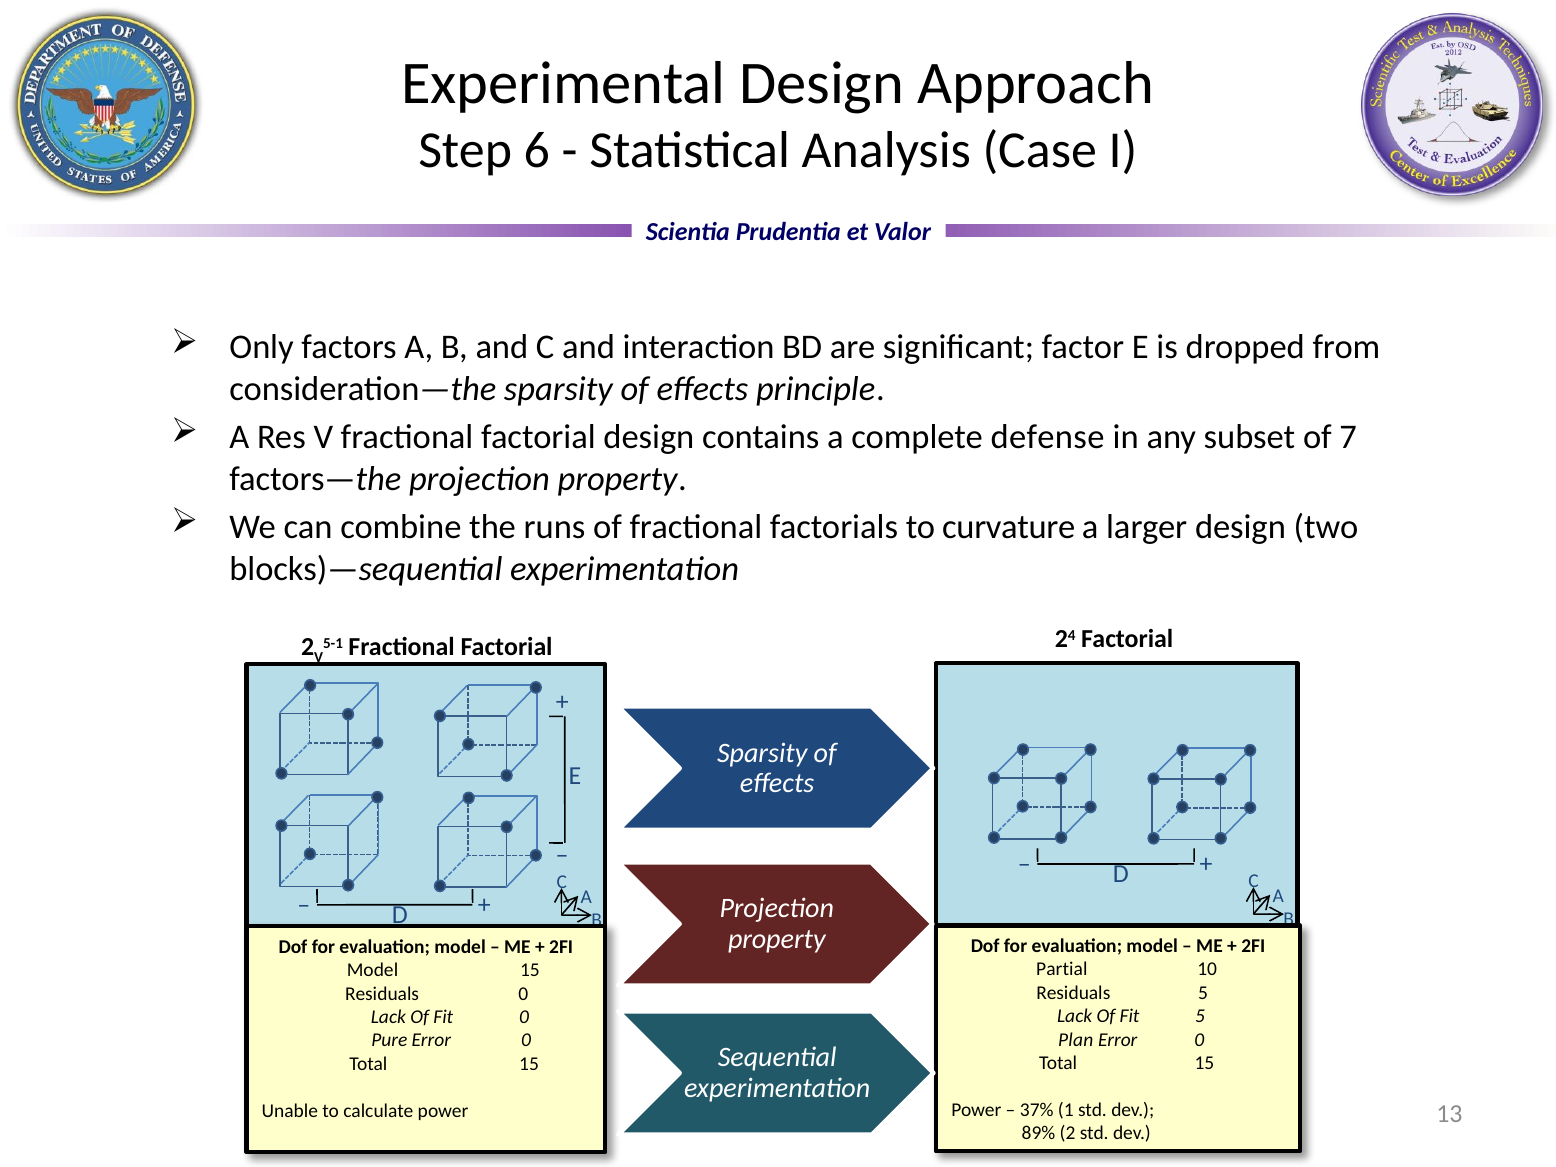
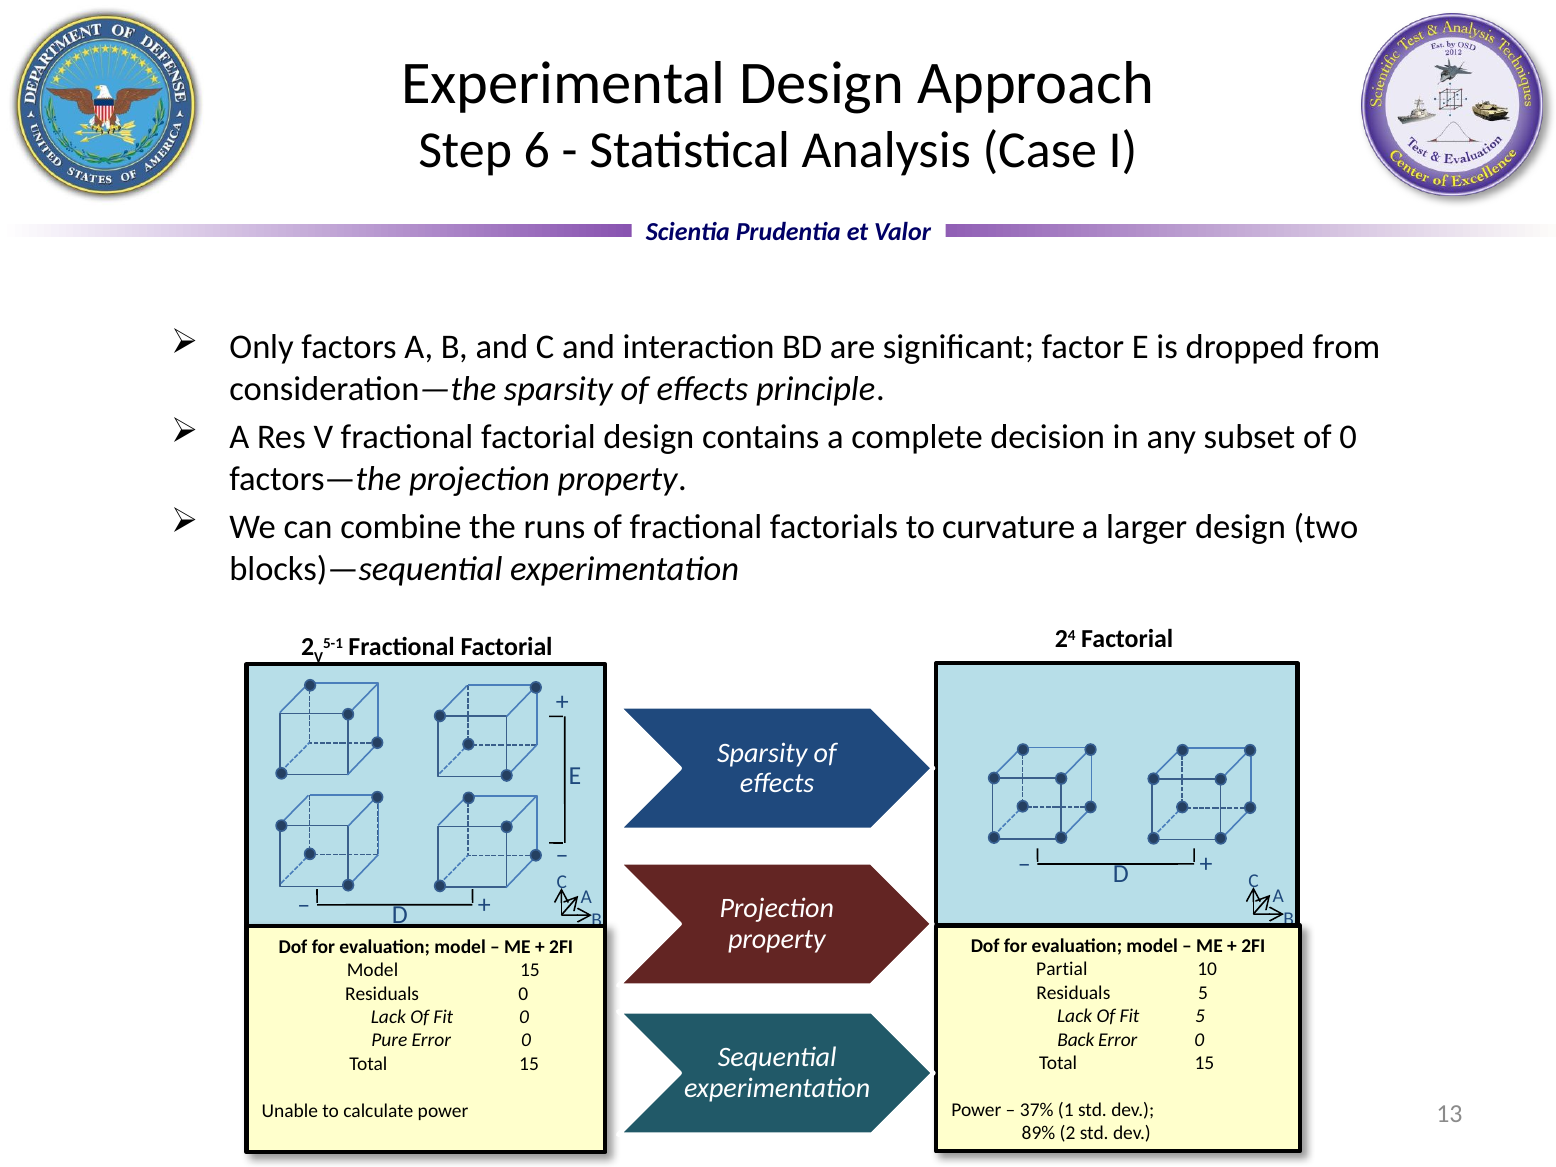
defense: defense -> decision (1048, 437)
of 7: 7 -> 0 (1348, 437)
Plan: Plan -> Back (1076, 1040)
